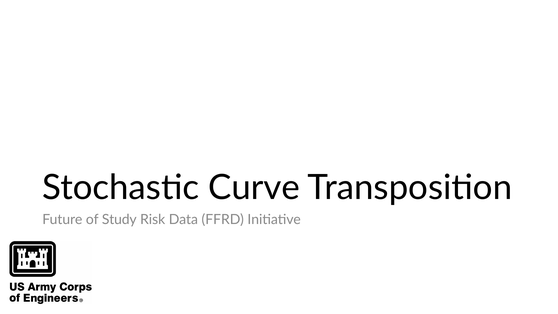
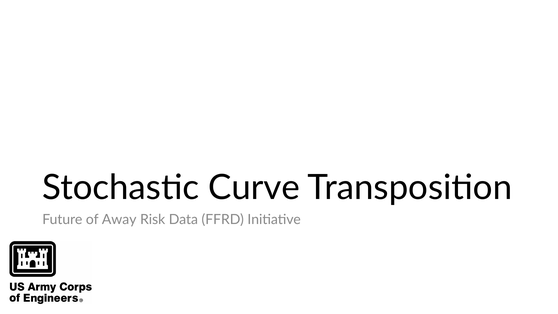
Study: Study -> Away (119, 220)
